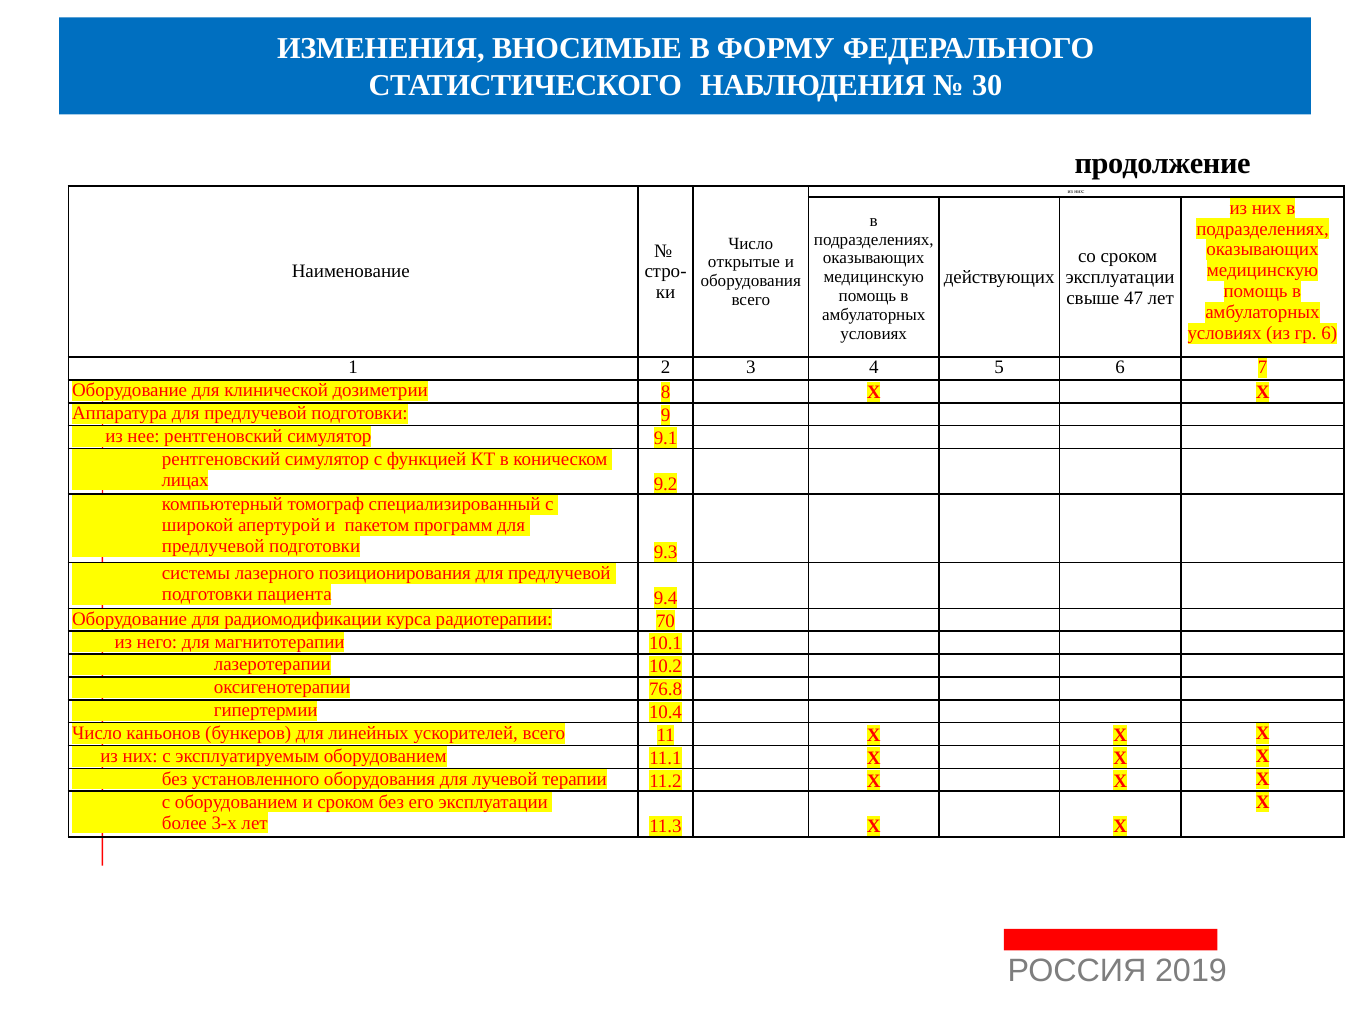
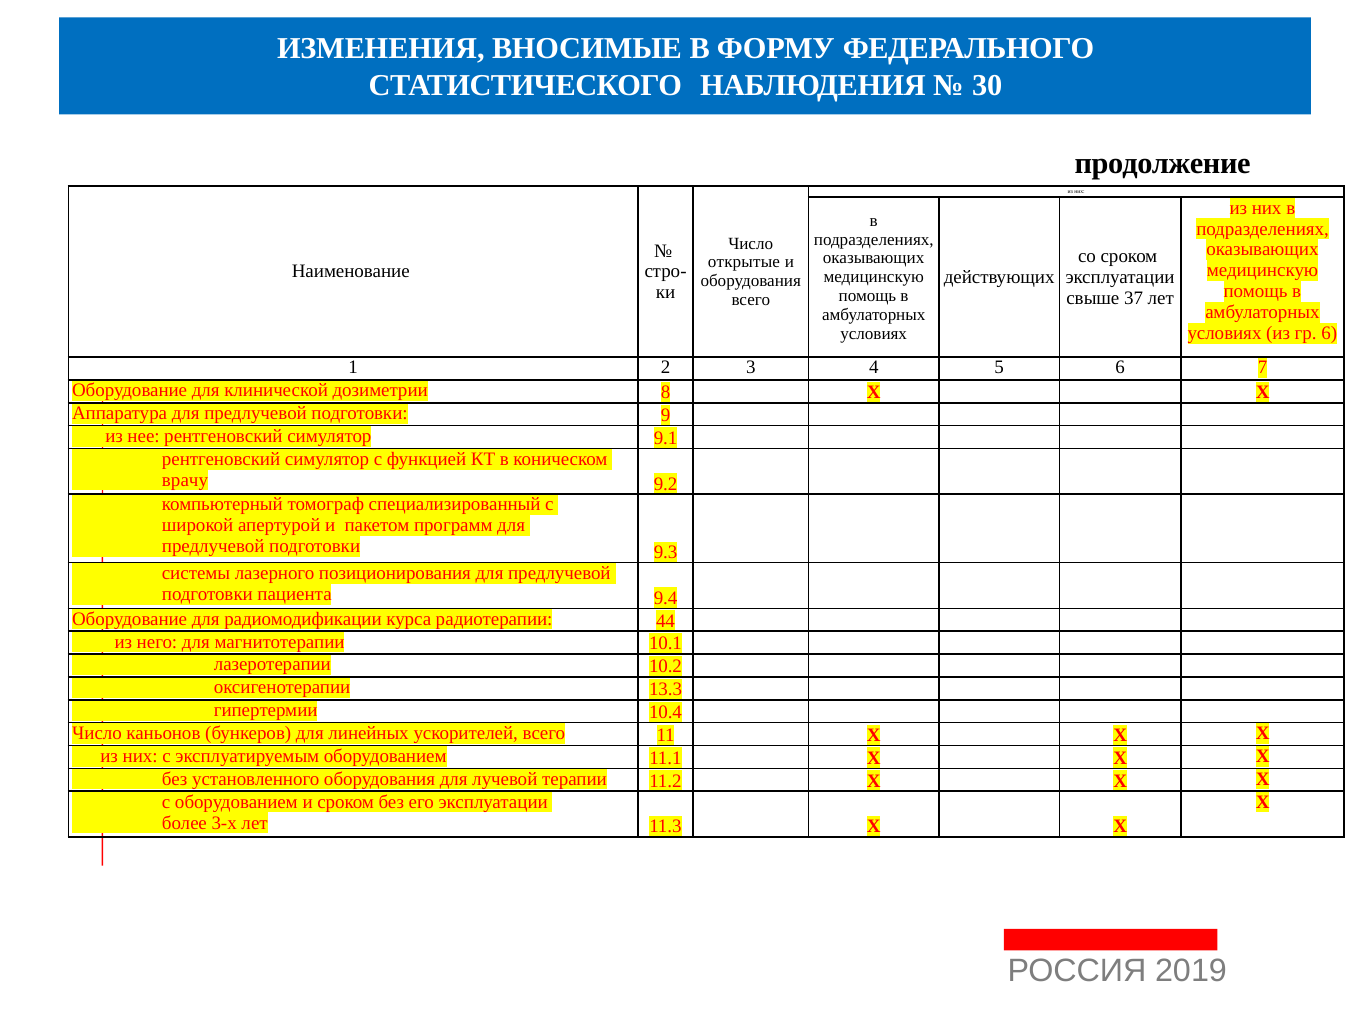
47: 47 -> 37 (1134, 298)
лицах: лицах -> врачу (185, 480)
70: 70 -> 44 (666, 621)
76.8: 76.8 -> 13.3 (666, 690)
